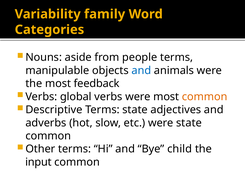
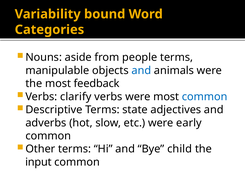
family: family -> bound (105, 14)
global: global -> clarify (76, 97)
common colour: orange -> blue (205, 97)
were state: state -> early (189, 123)
